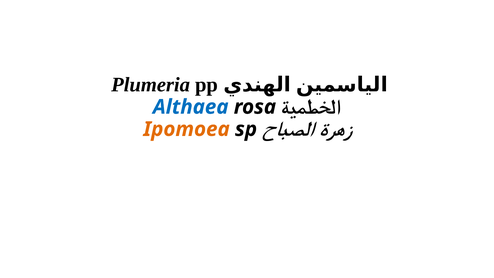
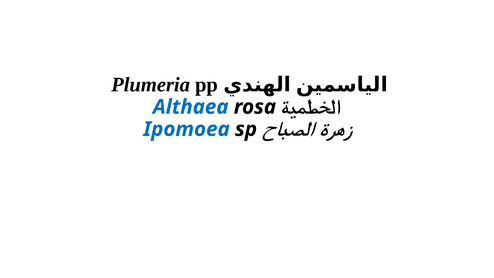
Ipomoea colour: orange -> blue (186, 129)
